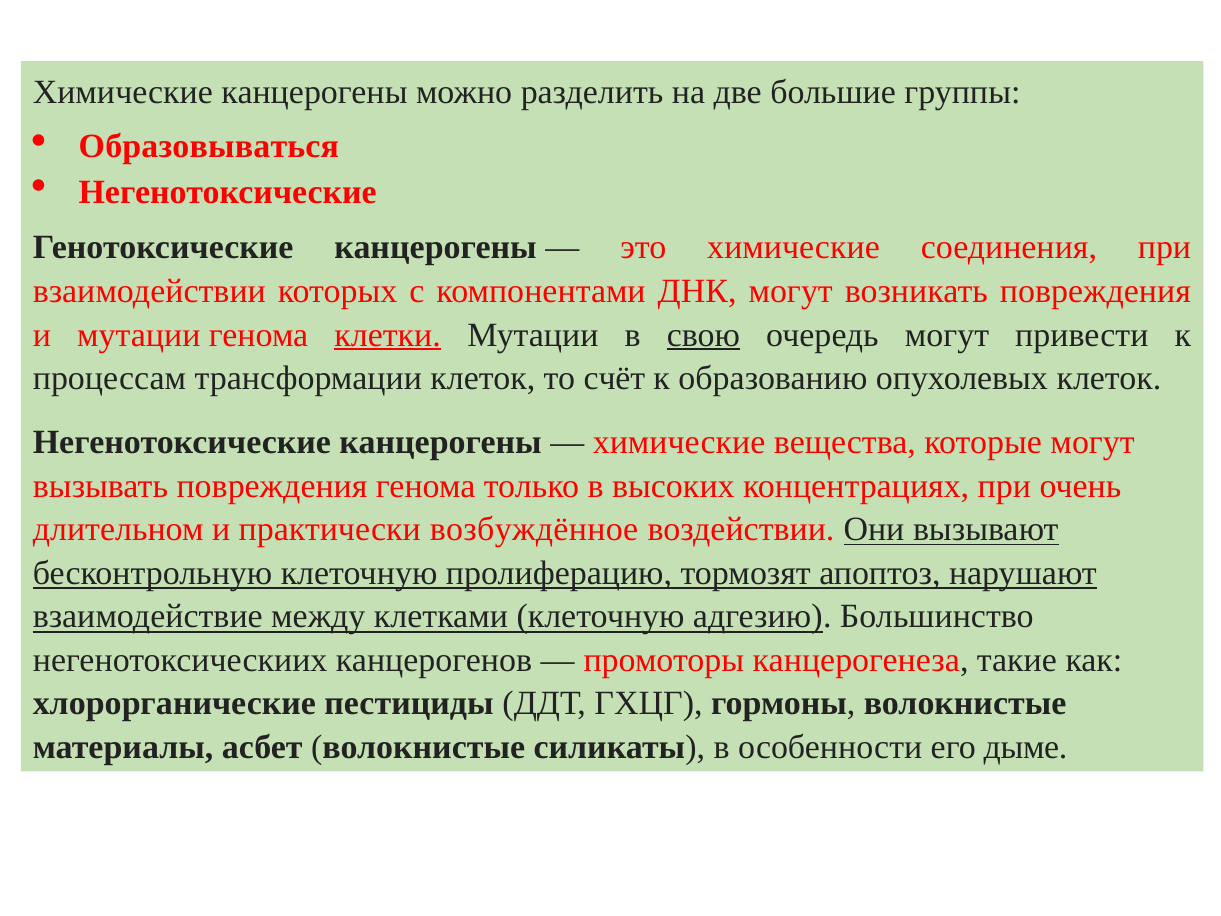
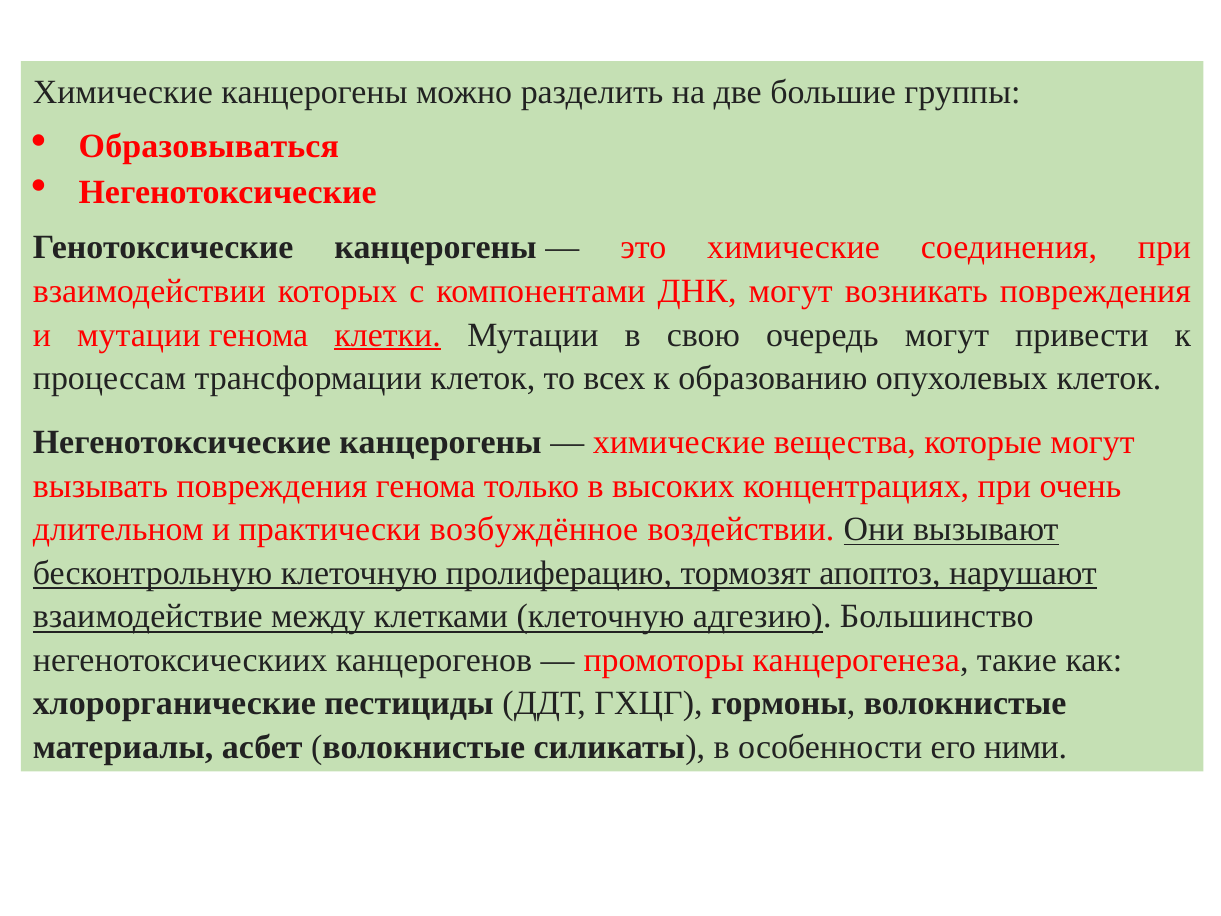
свою underline: present -> none (703, 335)
счёт: счёт -> всех (614, 378)
дыме: дыме -> ними (1025, 747)
